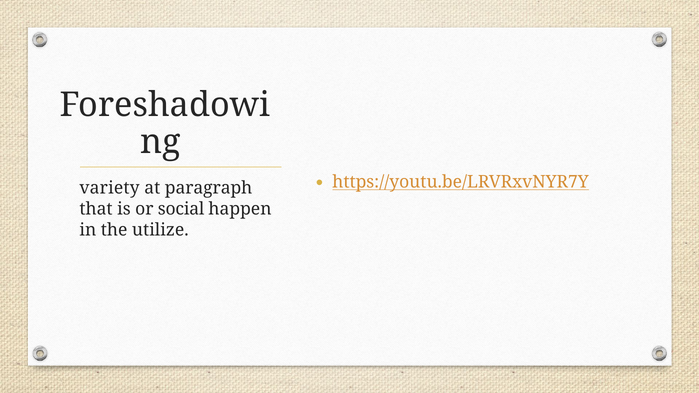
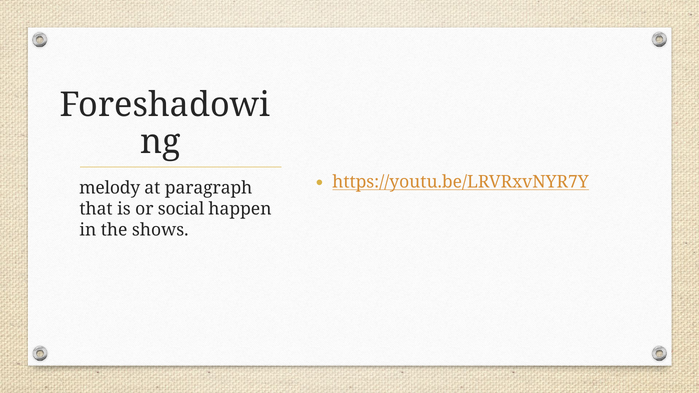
variety: variety -> melody (110, 188)
utilize: utilize -> shows (160, 230)
